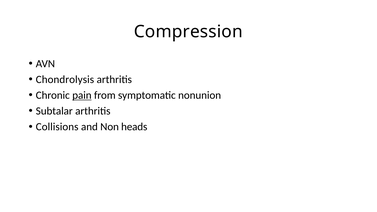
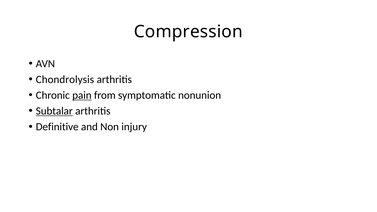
Subtalar underline: none -> present (54, 111)
Collisions: Collisions -> Definitive (57, 127)
heads: heads -> injury (134, 127)
